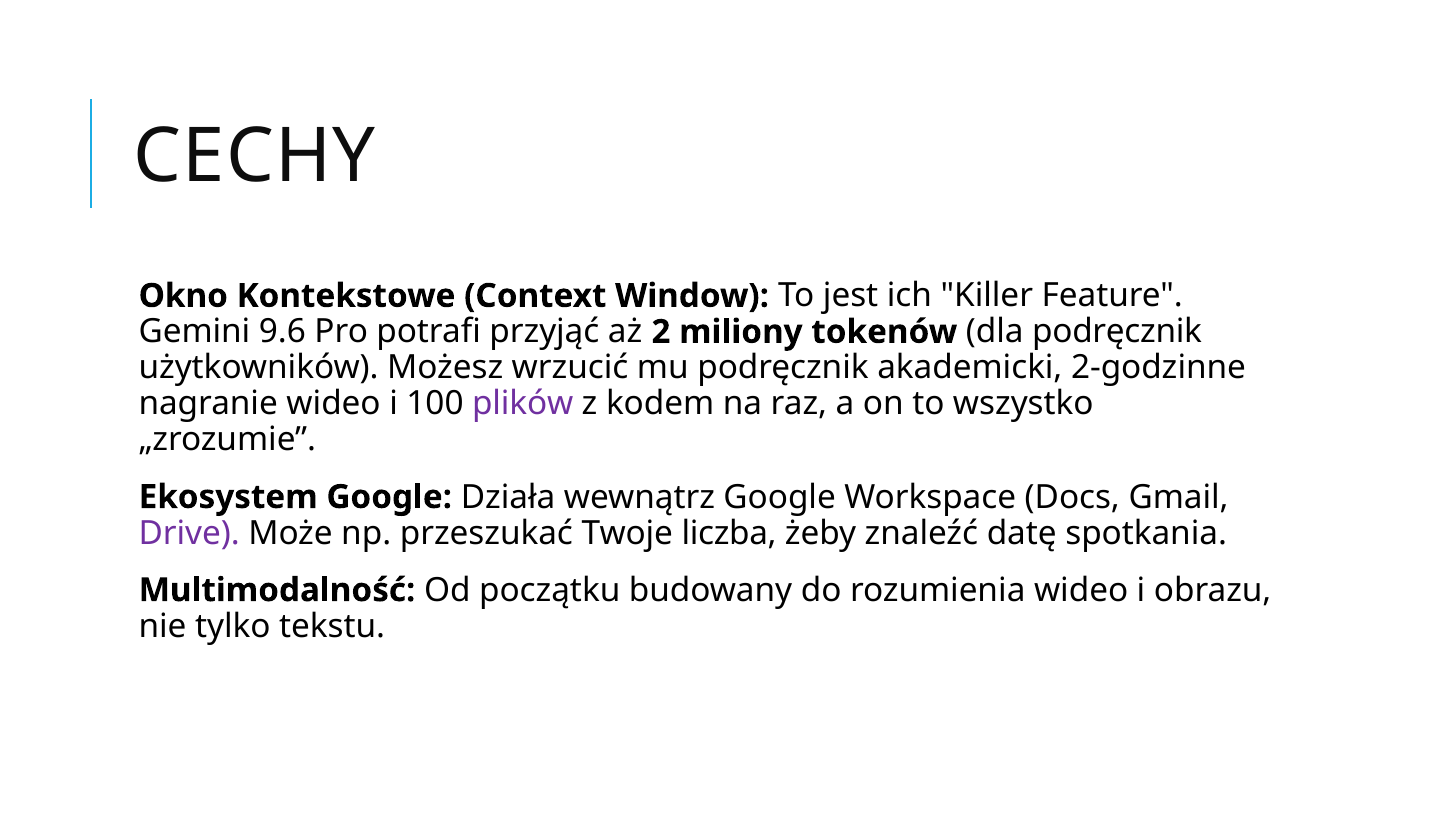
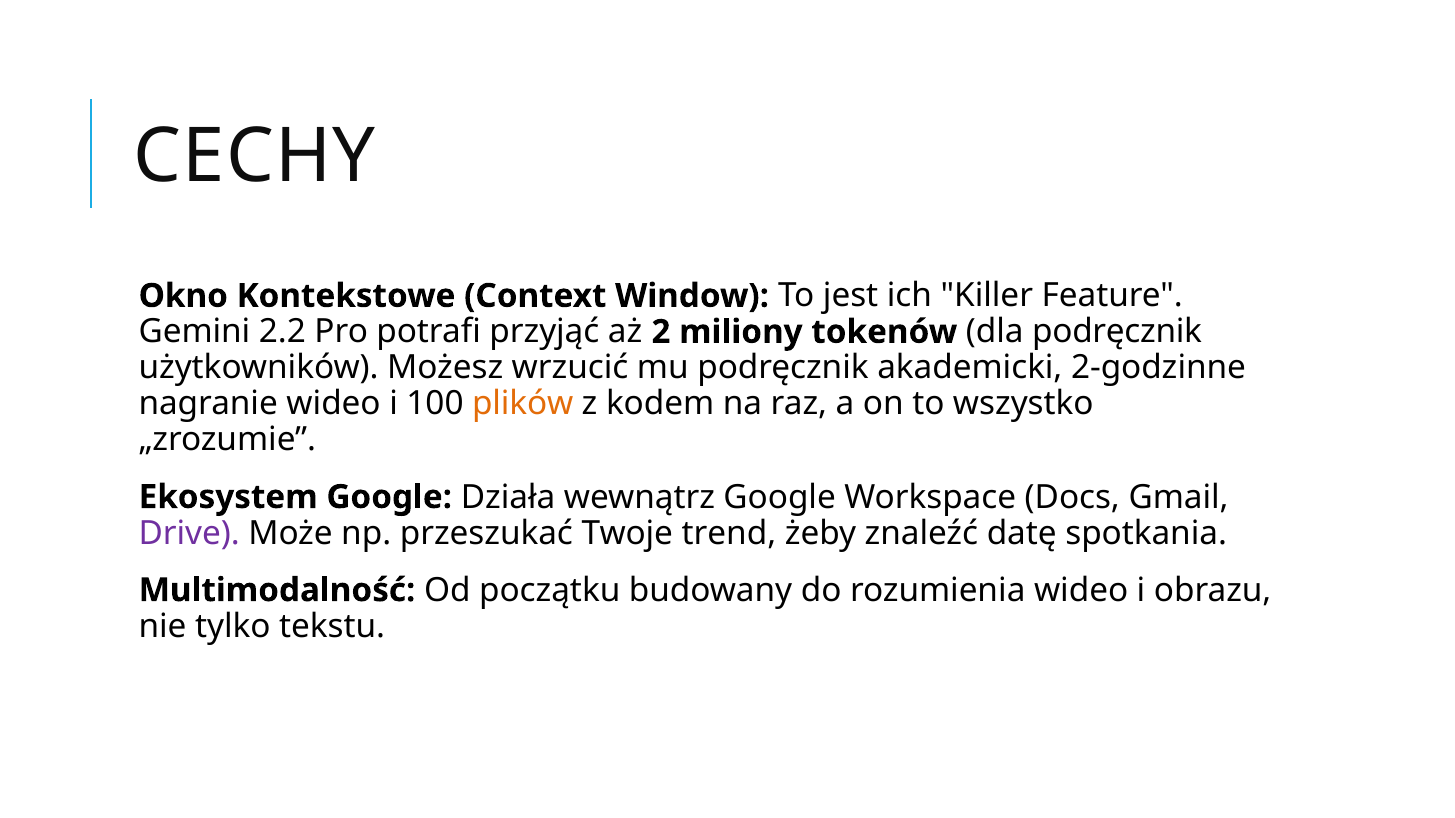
9.6: 9.6 -> 2.2 (282, 332)
plików colour: purple -> orange (523, 404)
liczba: liczba -> trend (729, 533)
